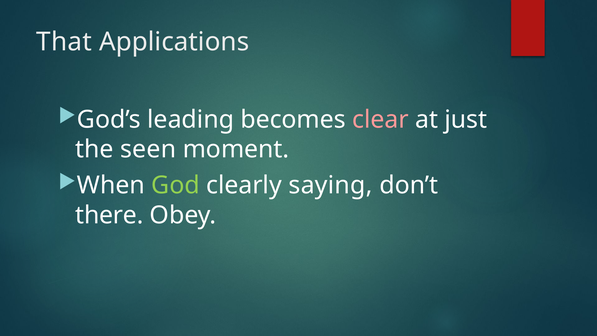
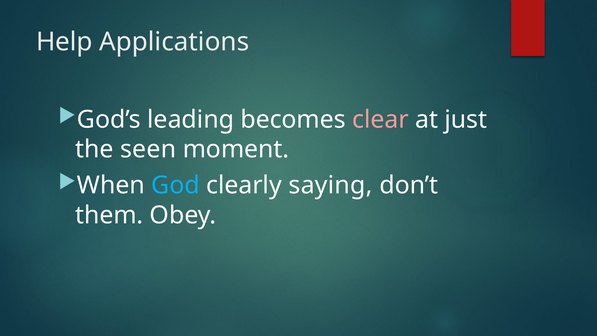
That: That -> Help (64, 42)
God colour: light green -> light blue (175, 185)
there: there -> them (109, 215)
